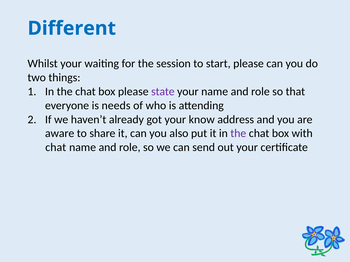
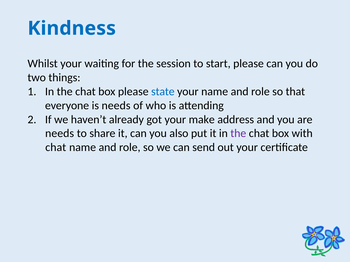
Different: Different -> Kindness (72, 28)
state colour: purple -> blue (163, 92)
know: know -> make (202, 120)
aware: aware -> needs (60, 134)
